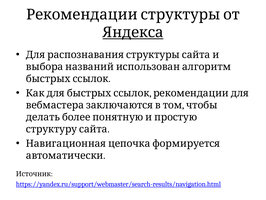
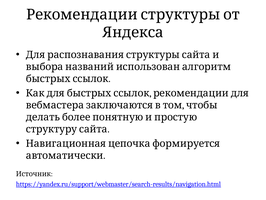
Яндекса underline: present -> none (133, 32)
